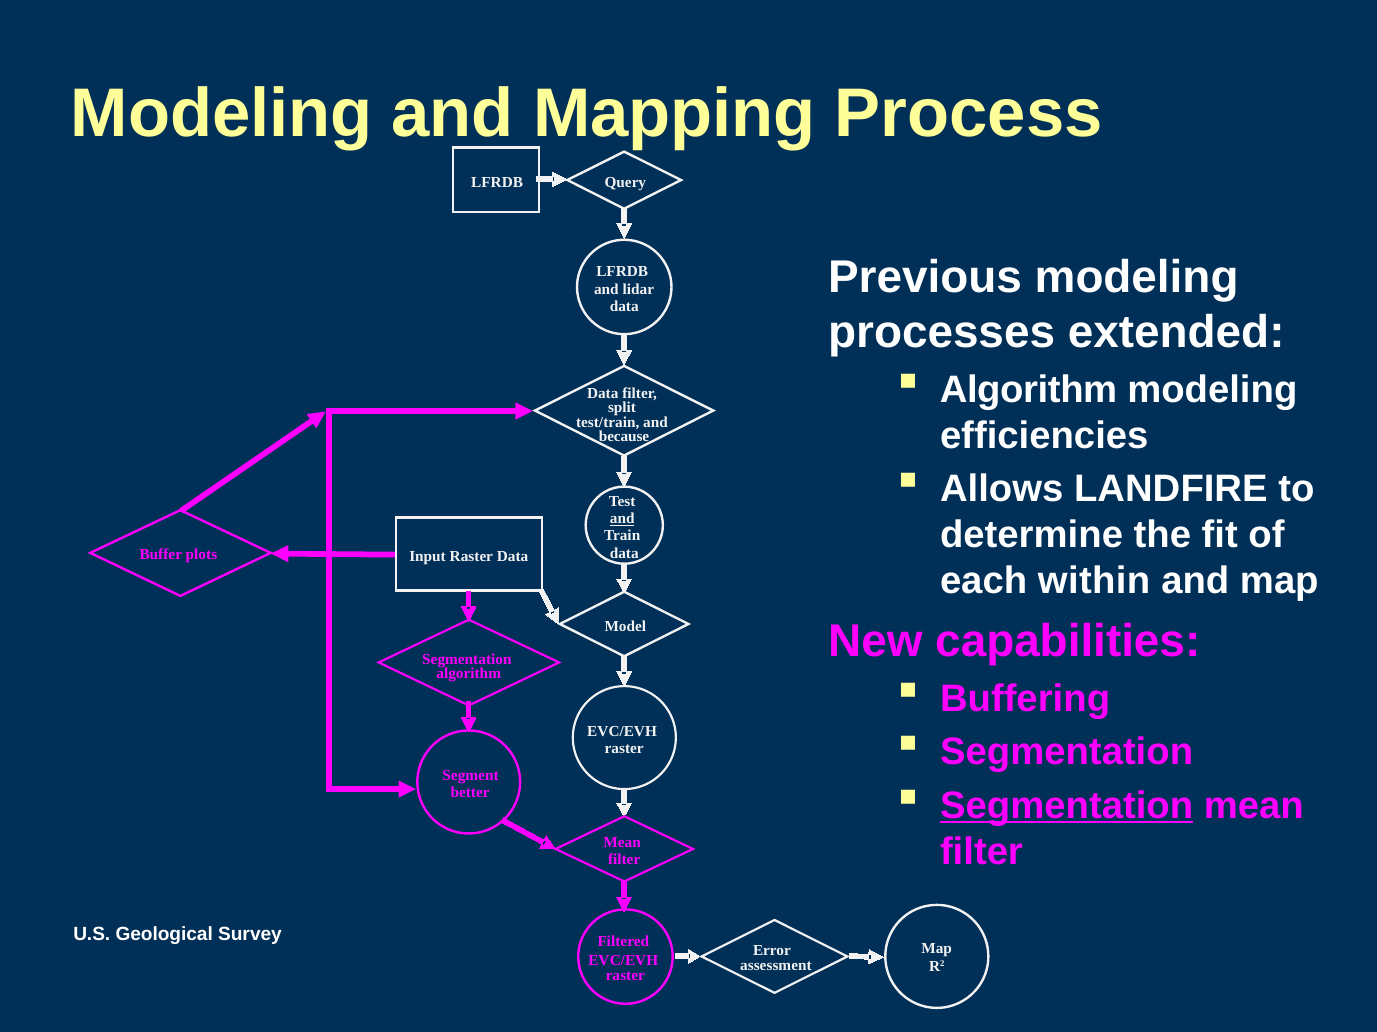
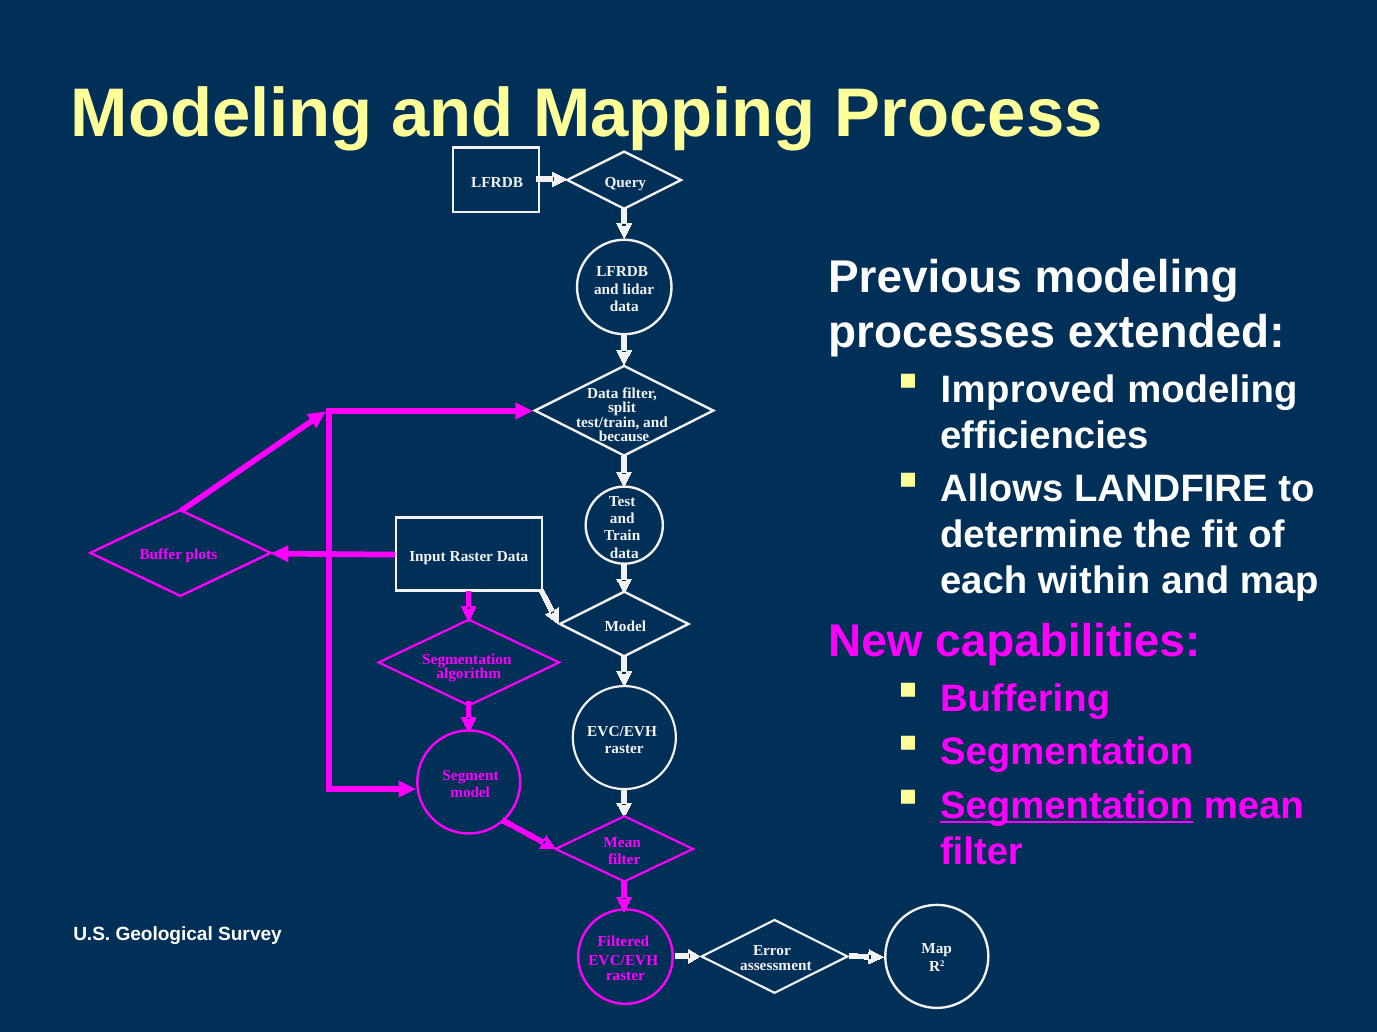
Algorithm: Algorithm -> Improved (1028, 390)
and underline: present -> none (622, 519)
better: better -> model (470, 793)
